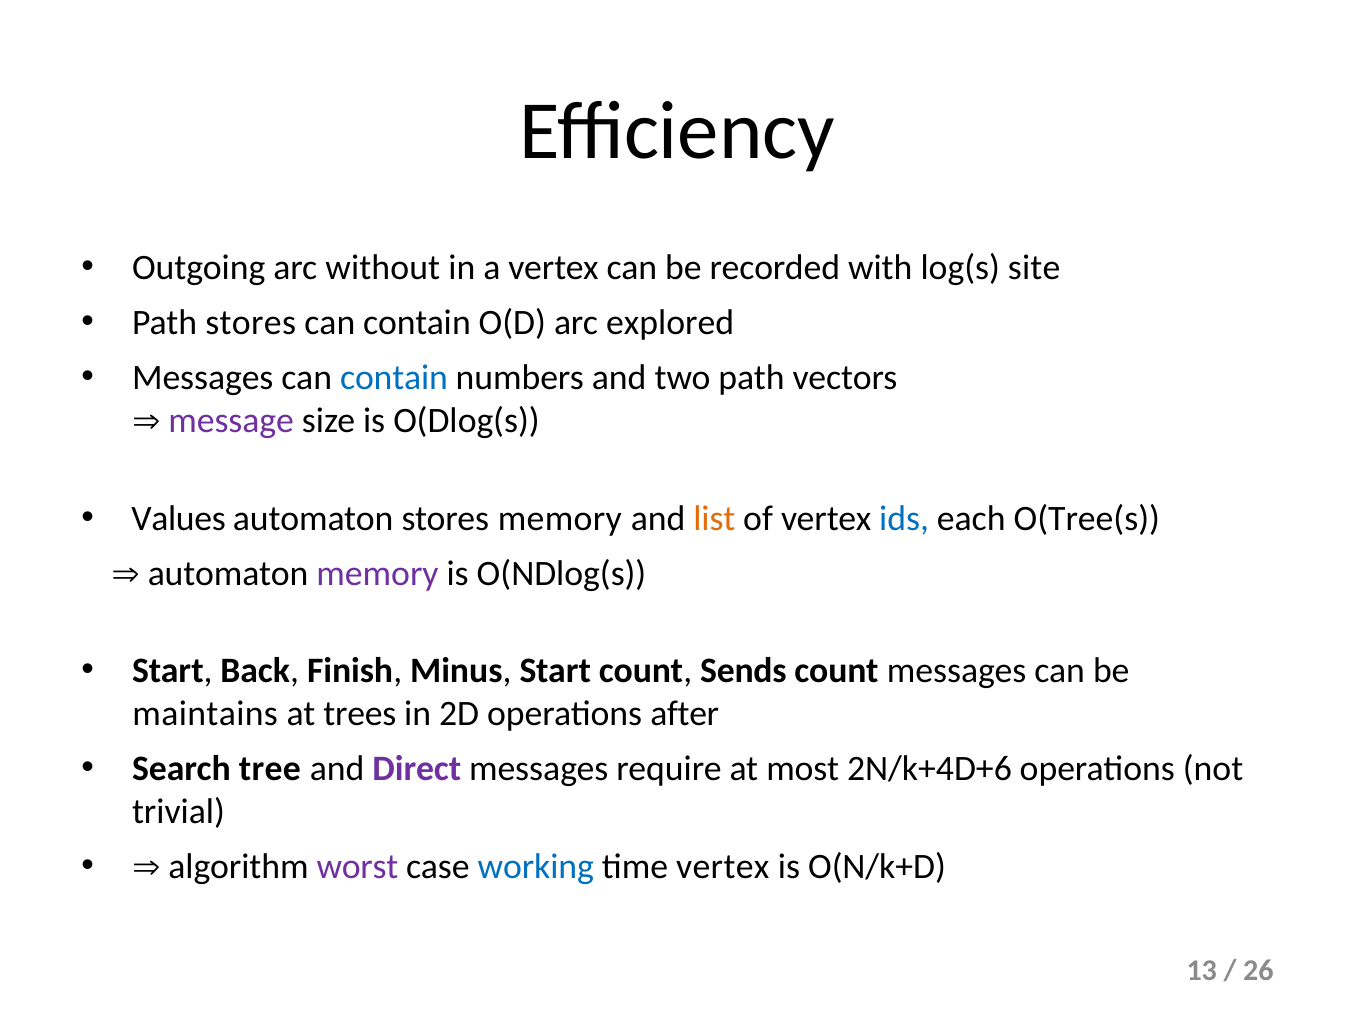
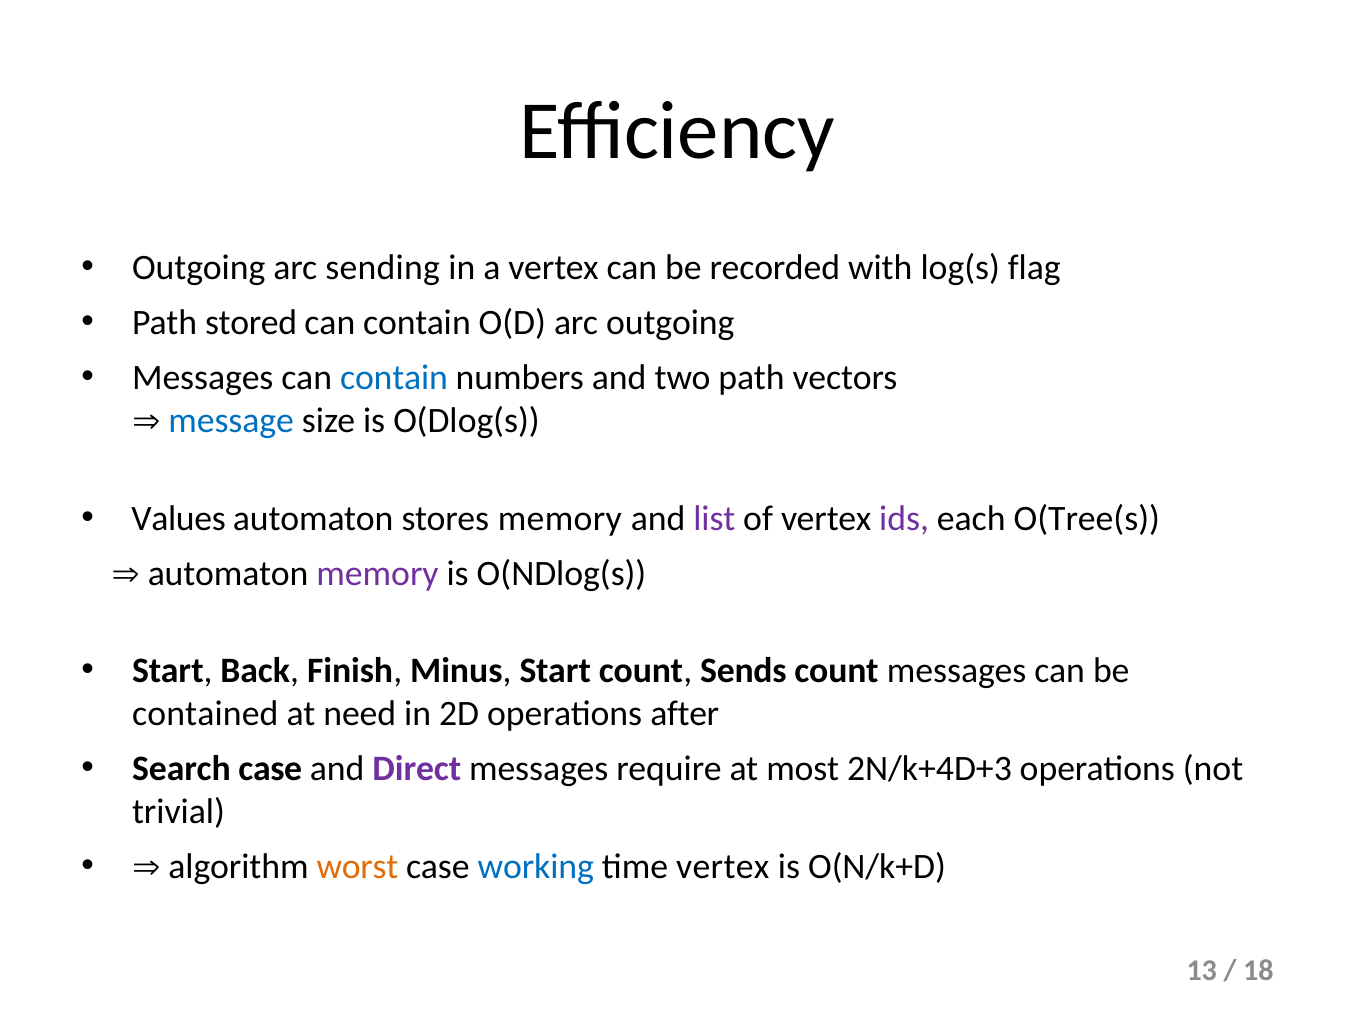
without: without -> sending (383, 268)
site: site -> flag (1034, 268)
Path stores: stores -> stored (251, 323)
arc explored: explored -> outgoing (670, 323)
message colour: purple -> blue (231, 421)
list colour: orange -> purple (714, 518)
ids colour: blue -> purple (904, 518)
maintains: maintains -> contained (205, 714)
trees: trees -> need (360, 714)
Search tree: tree -> case (270, 769)
2N/k+4D+6: 2N/k+4D+6 -> 2N/k+4D+3 (929, 769)
worst colour: purple -> orange (357, 867)
26: 26 -> 18 (1258, 971)
